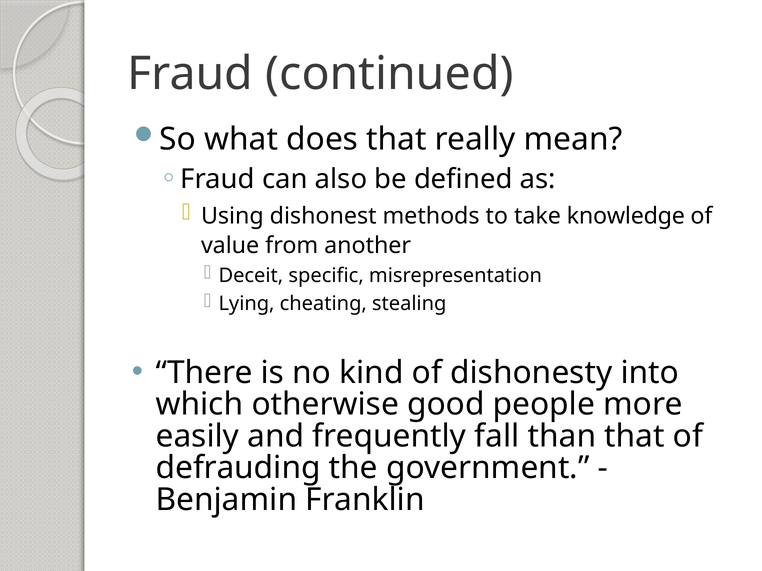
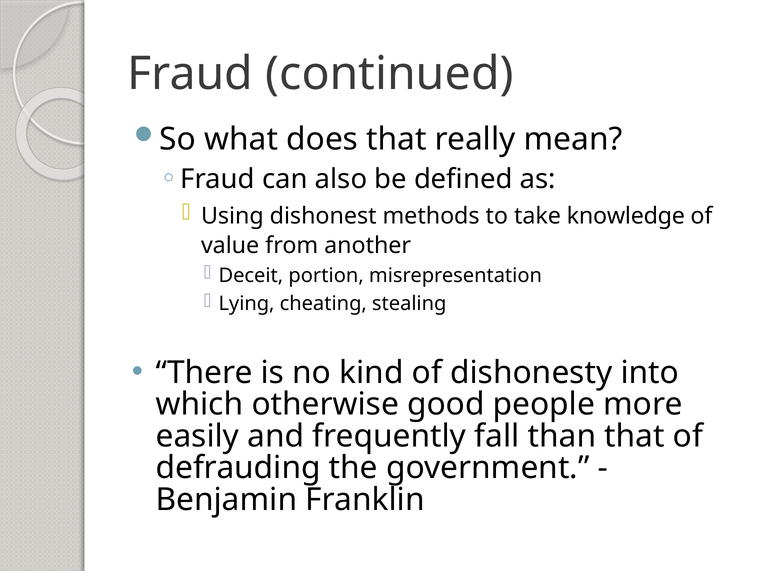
specific: specific -> portion (326, 276)
